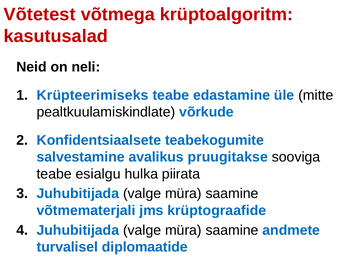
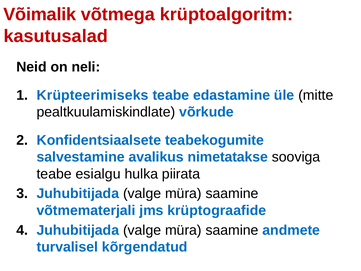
Võtetest: Võtetest -> Võimalik (40, 14)
pruugitakse: pruugitakse -> nimetatakse (228, 157)
diplomaatide: diplomaatide -> kõrgendatud (145, 247)
